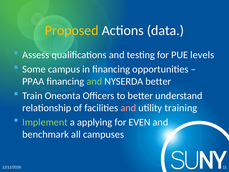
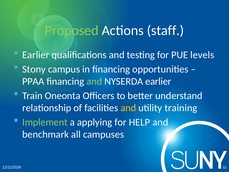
Proposed colour: yellow -> light green (72, 30)
data: data -> staff (165, 30)
Assess: Assess -> Earlier (36, 55)
Some: Some -> Stony (34, 69)
NYSERDA better: better -> earlier (158, 81)
and colour: pink -> yellow (128, 108)
EVEN: EVEN -> HELP (139, 122)
